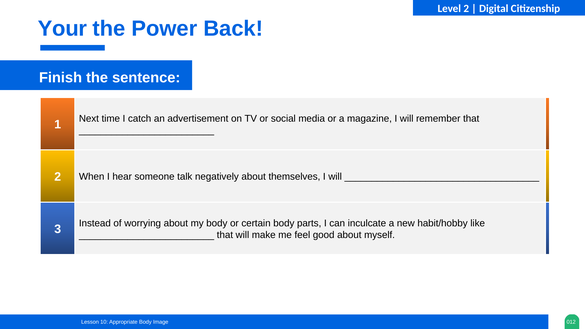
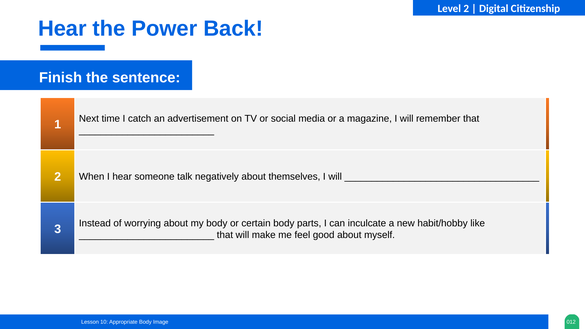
Your: Your -> Hear (62, 29)
